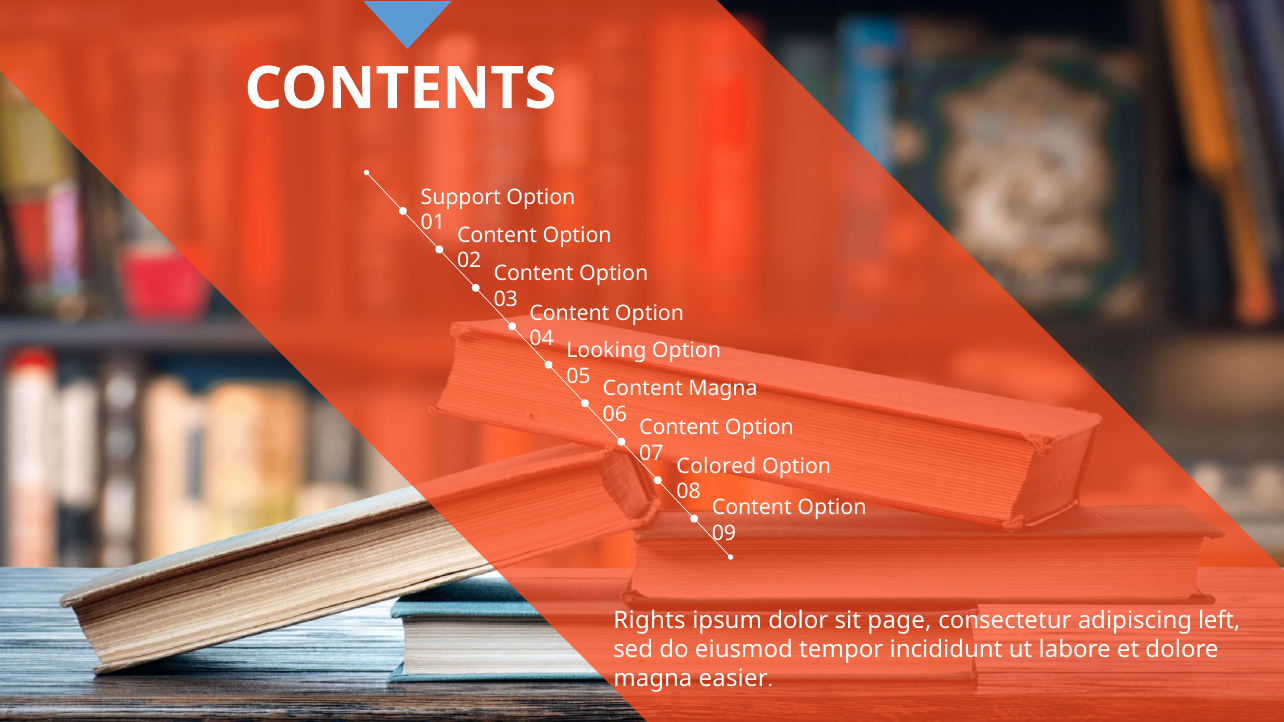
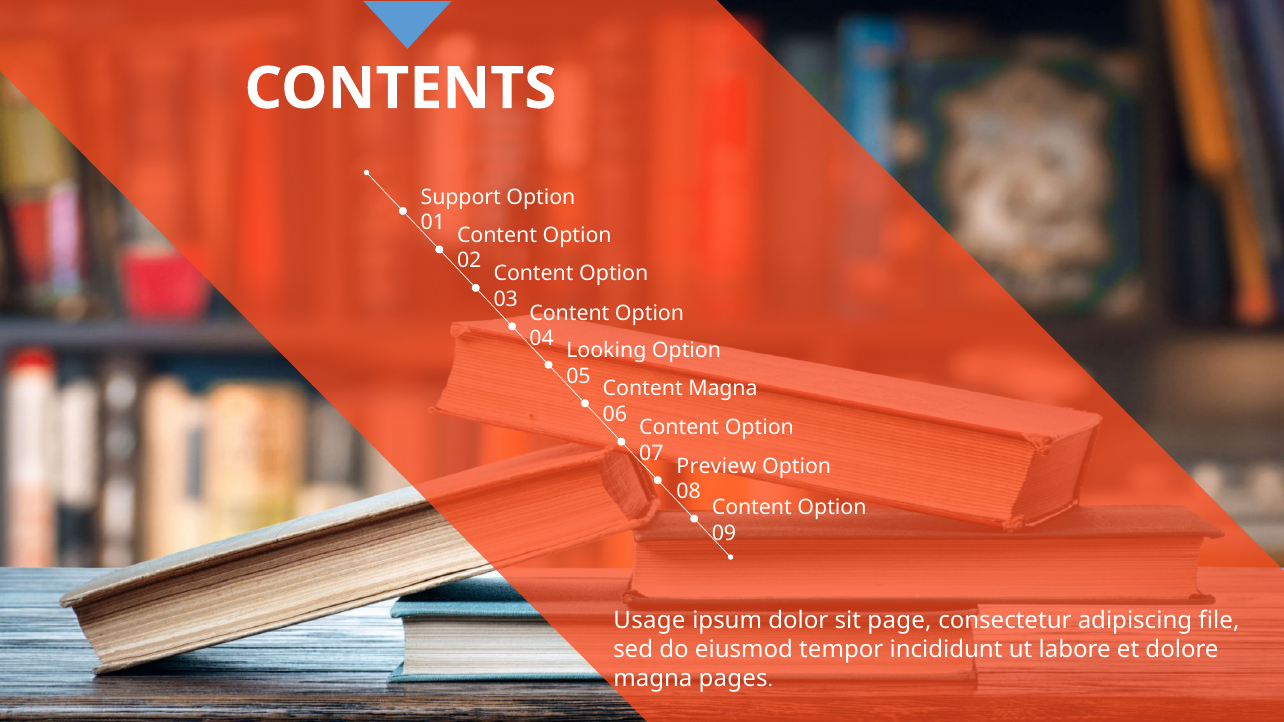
Colored: Colored -> Preview (716, 466)
Rights: Rights -> Usage (649, 621)
left: left -> file (1219, 621)
easier: easier -> pages (733, 679)
